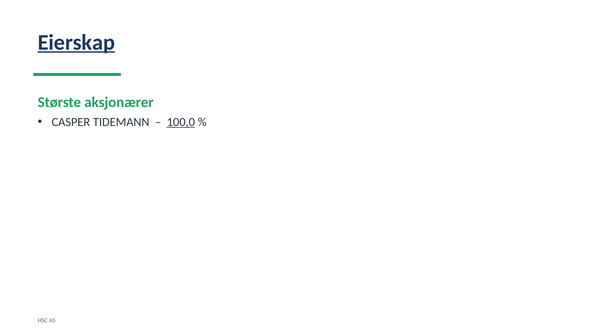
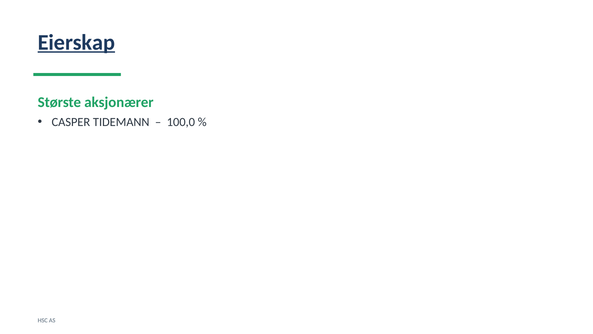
100,0 underline: present -> none (181, 122)
